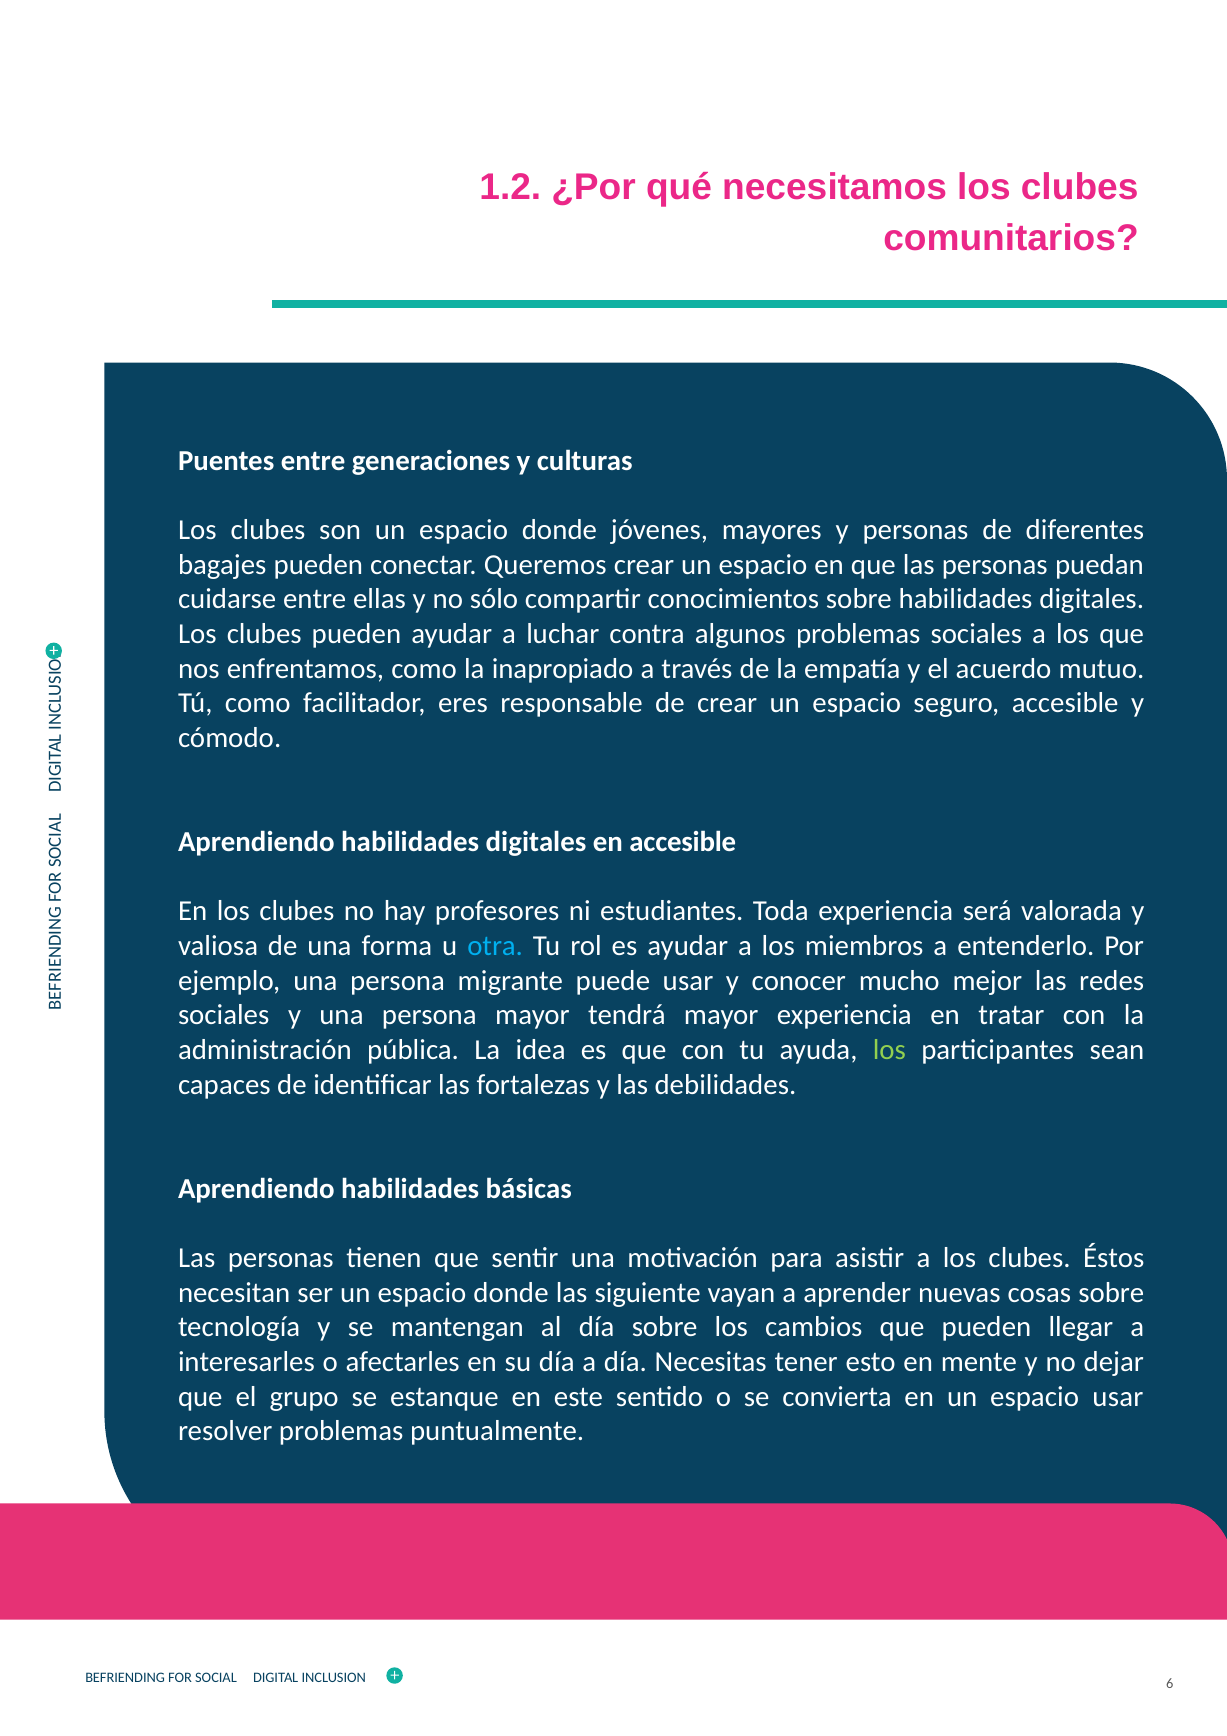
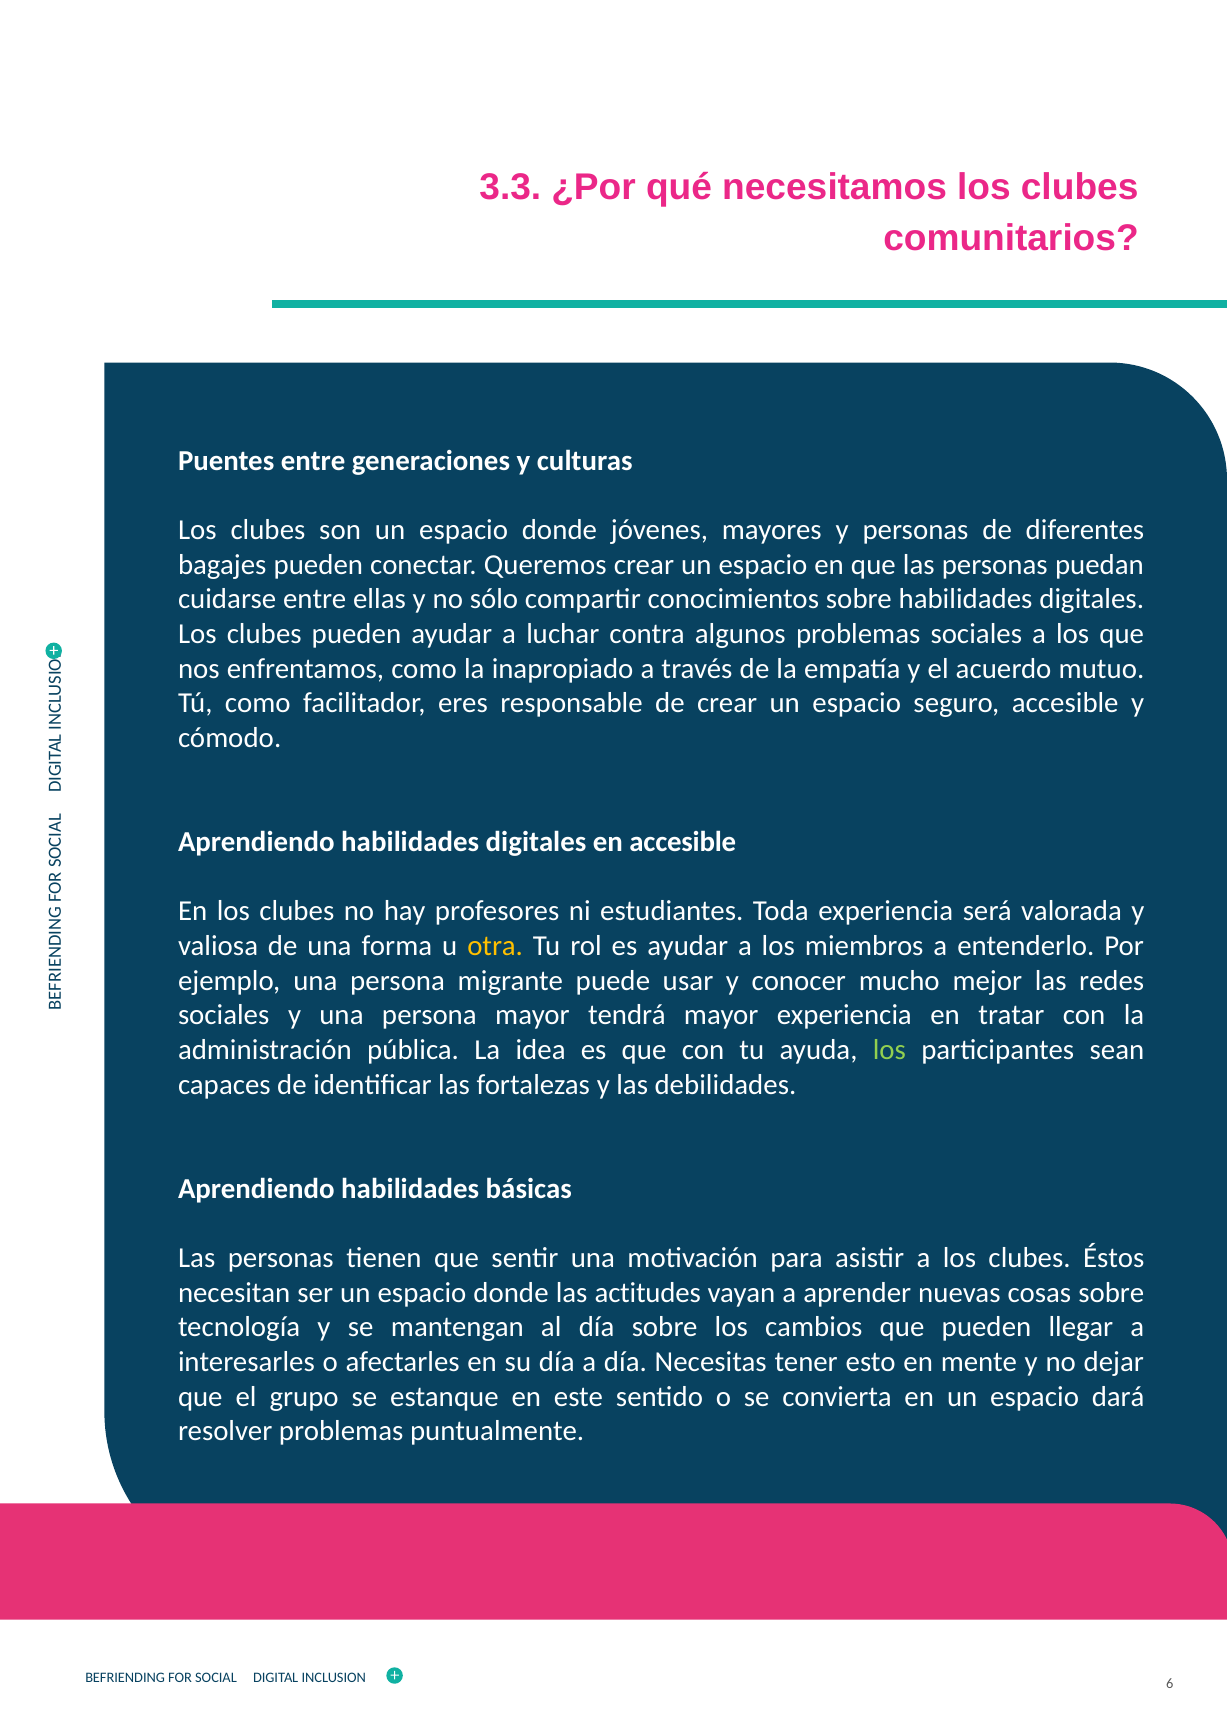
1.2: 1.2 -> 3.3 (510, 187)
otra colour: light blue -> yellow (495, 946)
siguiente: siguiente -> actitudes (648, 1292)
espacio usar: usar -> dará (1118, 1396)
